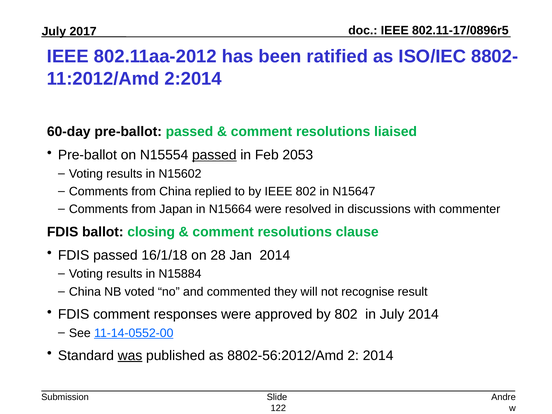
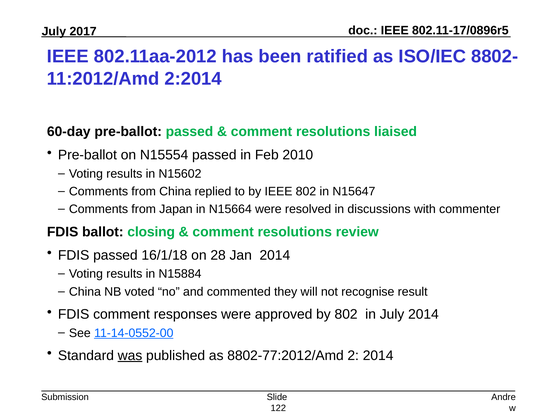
passed underline: present -> none (214, 155)
2053: 2053 -> 2010 (298, 155)
clause: clause -> review (357, 232)
8802-56:2012/Amd: 8802-56:2012/Amd -> 8802-77:2012/Amd (285, 356)
